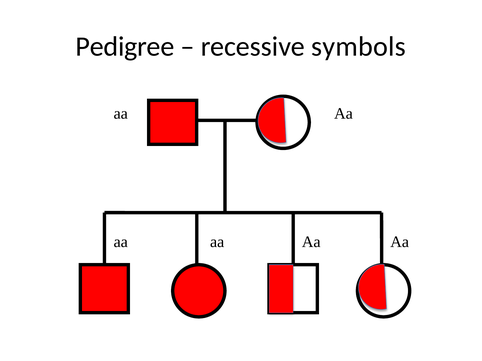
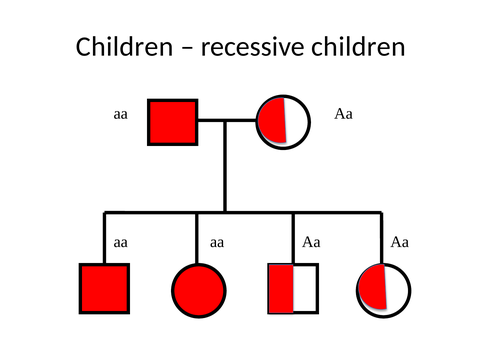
Pedigree: Pedigree -> Children (125, 47)
recessive symbols: symbols -> children (359, 47)
